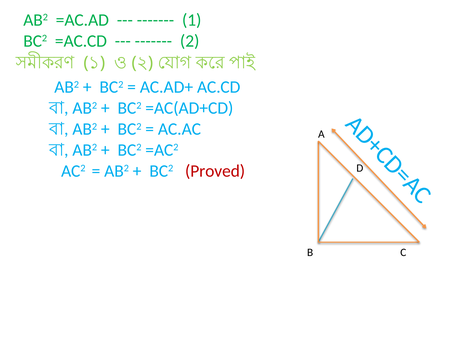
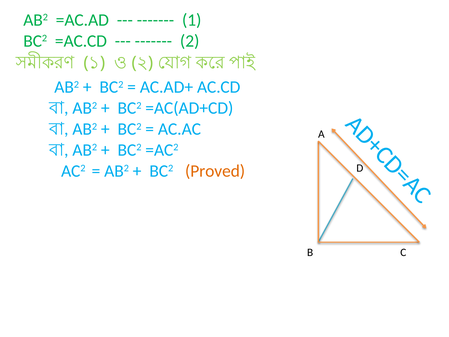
Proved colour: red -> orange (215, 171)
